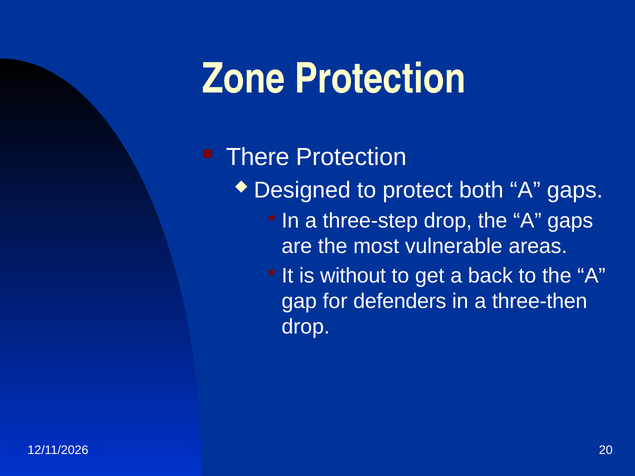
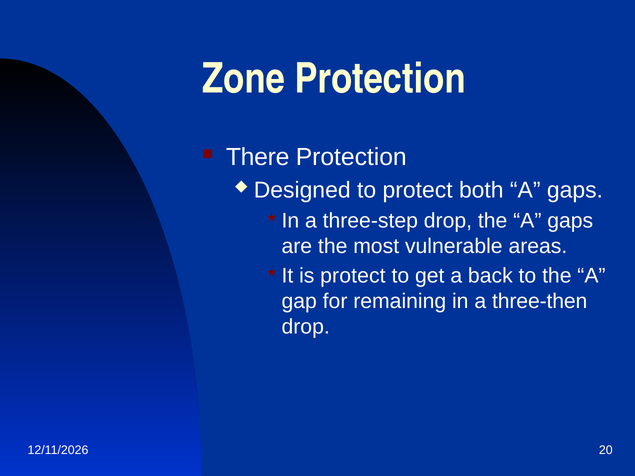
is without: without -> protect (353, 276)
defenders: defenders -> remaining (400, 301)
